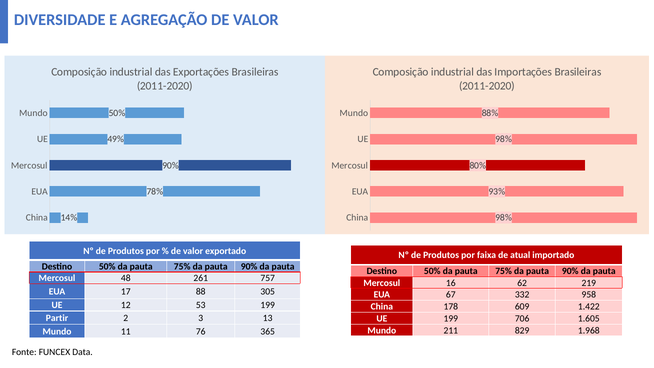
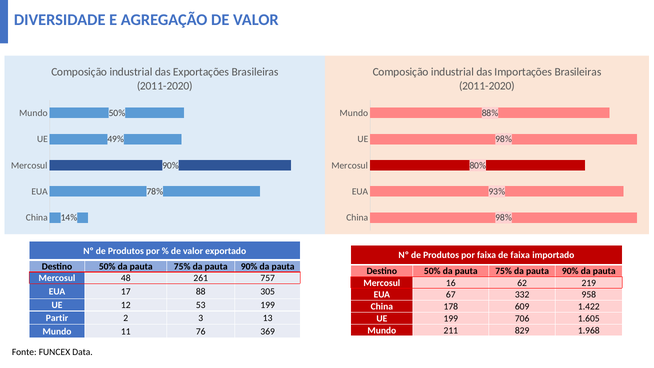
de atual: atual -> faixa (520, 255)
365: 365 -> 369 (268, 331)
